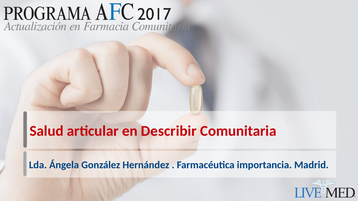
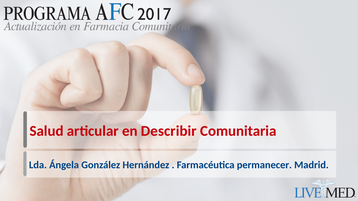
importancia: importancia -> permanecer (264, 165)
